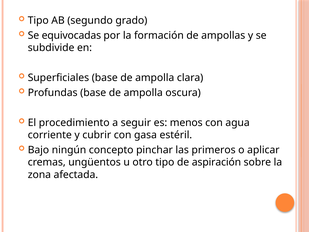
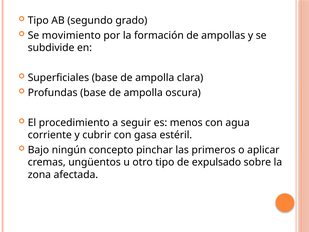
equivocadas: equivocadas -> movimiento (71, 35)
aspiración: aspiración -> expulsado (216, 162)
